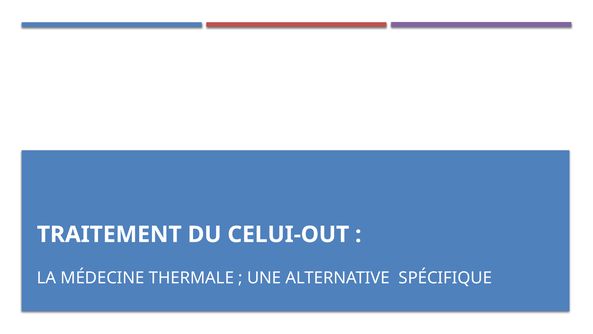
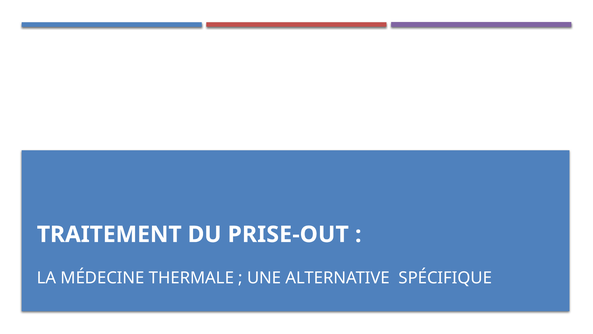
CELUI-OUT: CELUI-OUT -> PRISE-OUT (288, 234)
